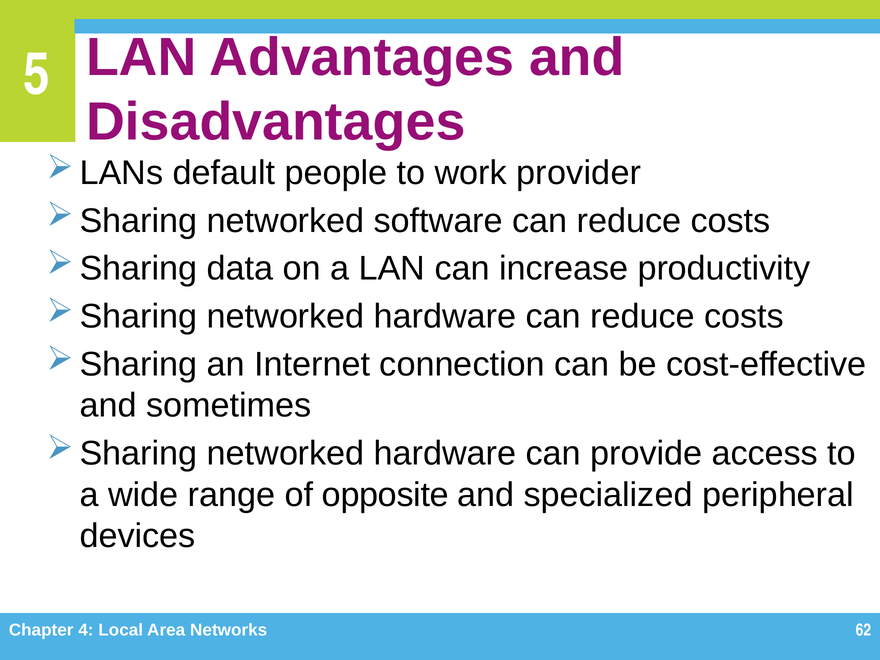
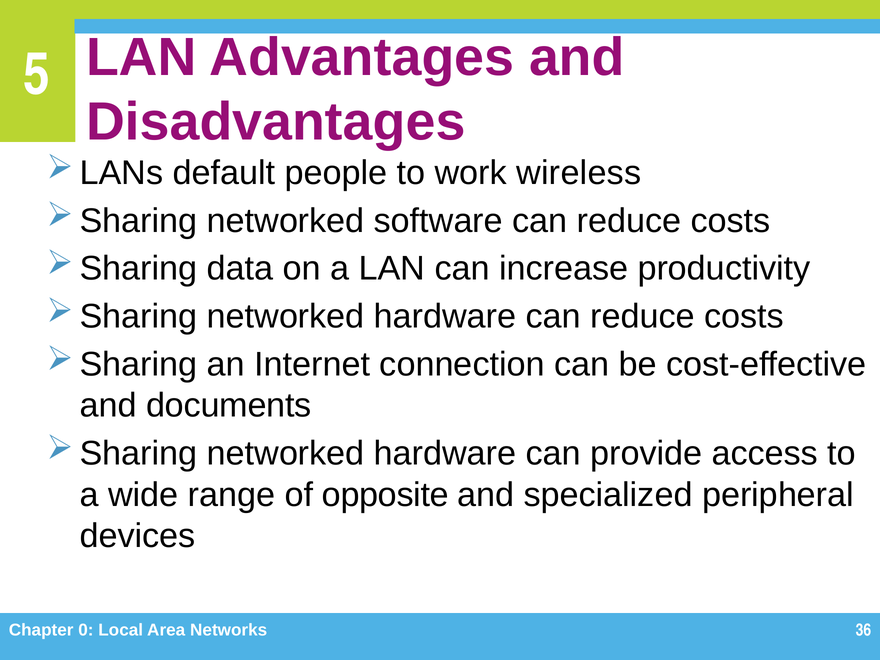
provider: provider -> wireless (579, 173)
sometimes: sometimes -> documents (229, 406)
4: 4 -> 0 (86, 630)
62: 62 -> 36 (863, 630)
